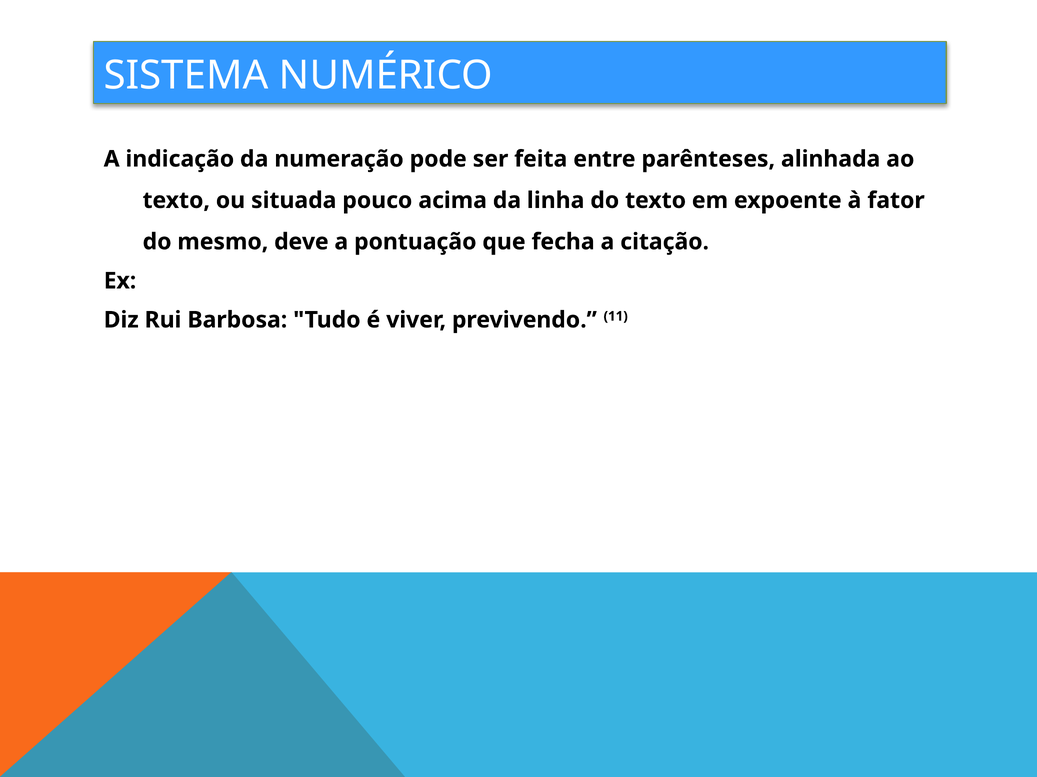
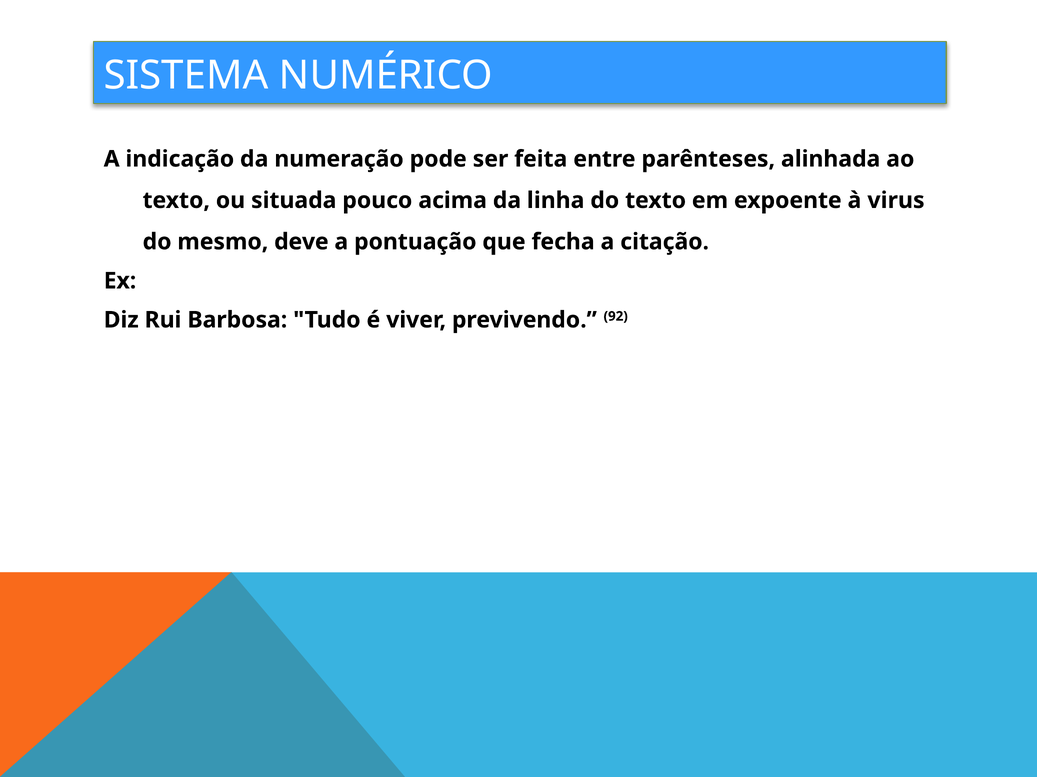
fator: fator -> virus (896, 201)
11: 11 -> 92 (616, 317)
